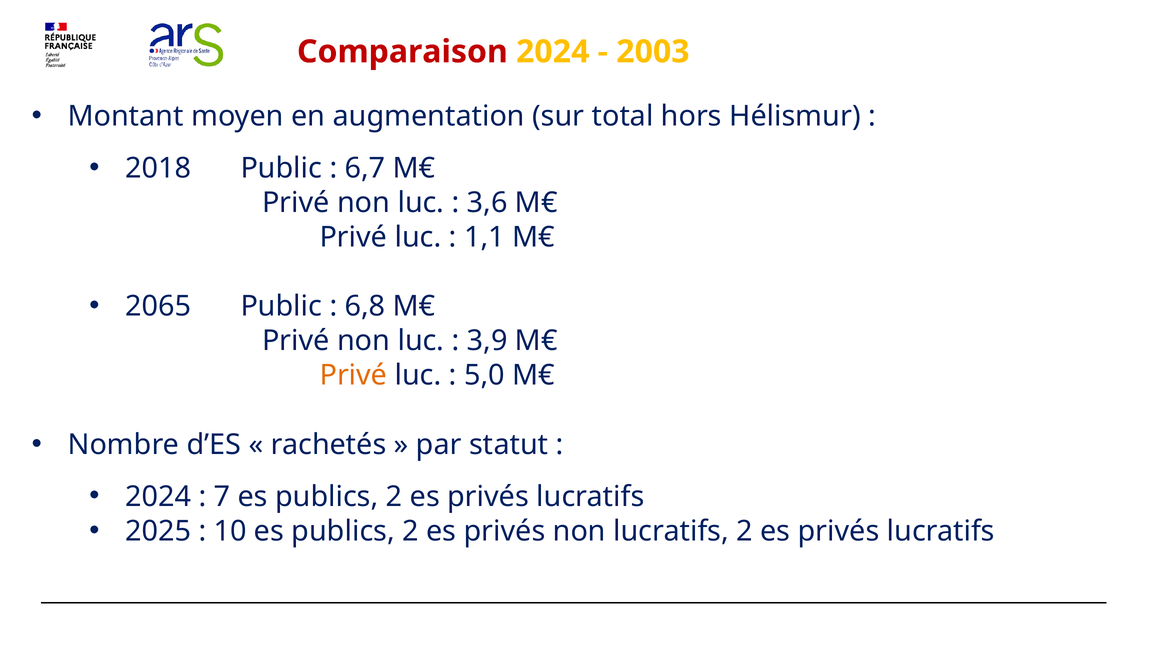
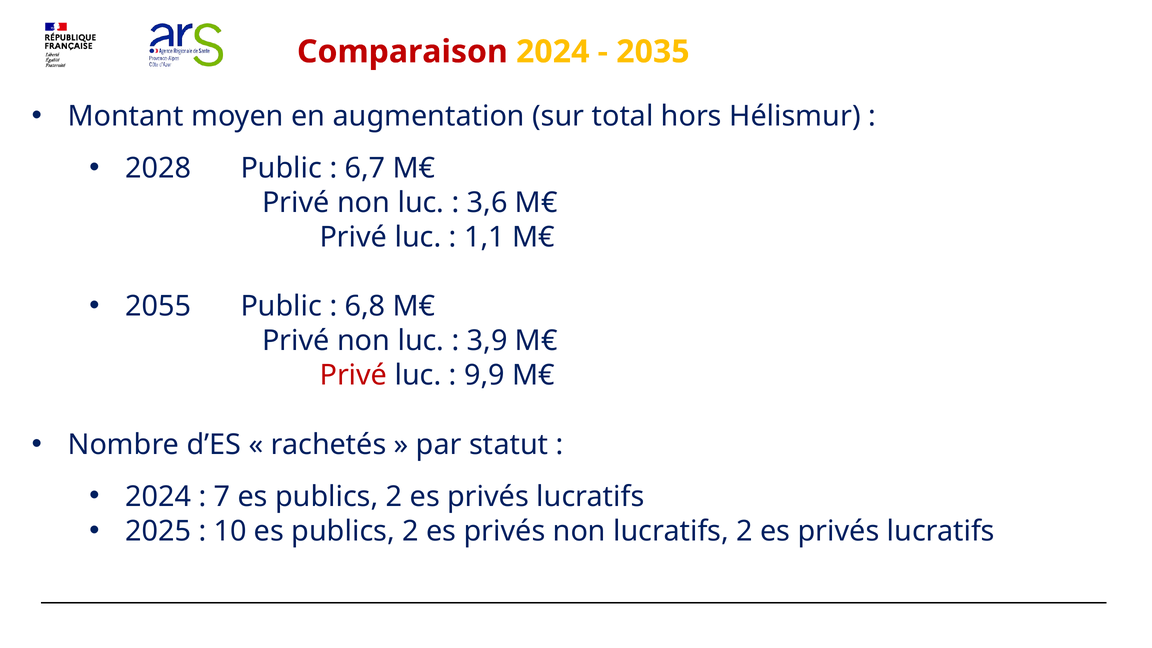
2003: 2003 -> 2035 (653, 52)
2018: 2018 -> 2028 (158, 168)
2065: 2065 -> 2055 (158, 306)
Privé colour: orange -> red (353, 376)
5,0: 5,0 -> 9,9 (485, 376)
